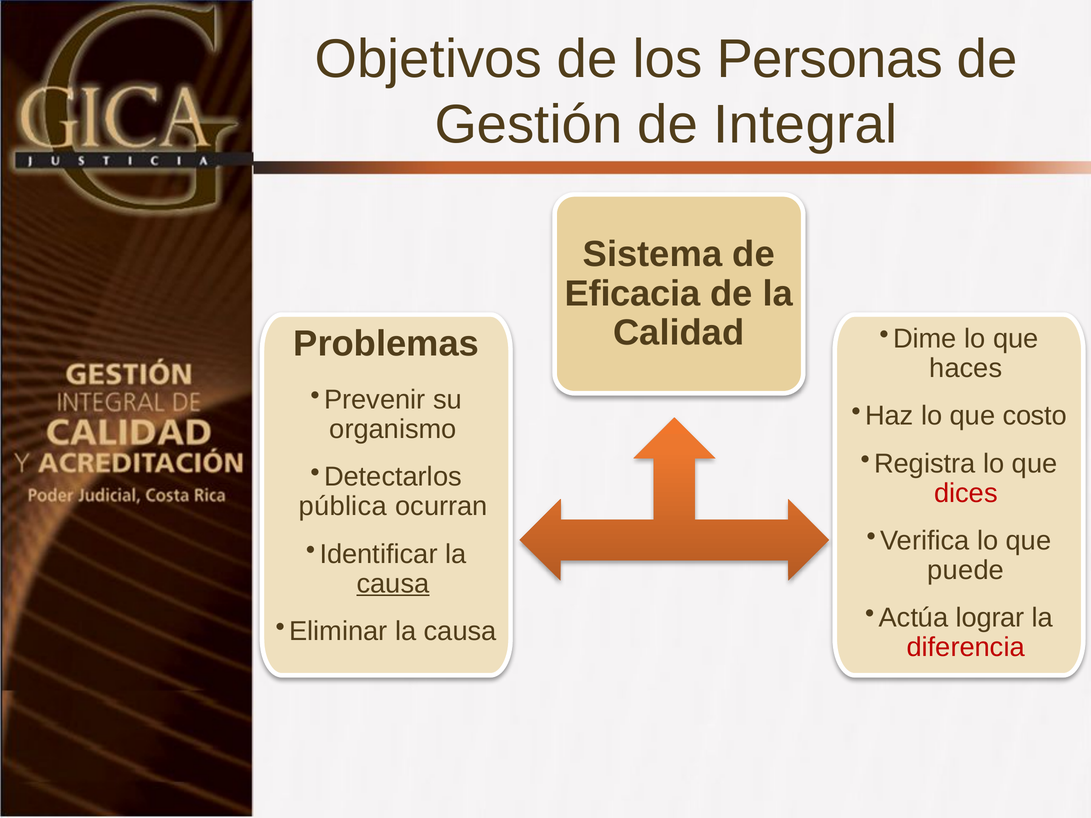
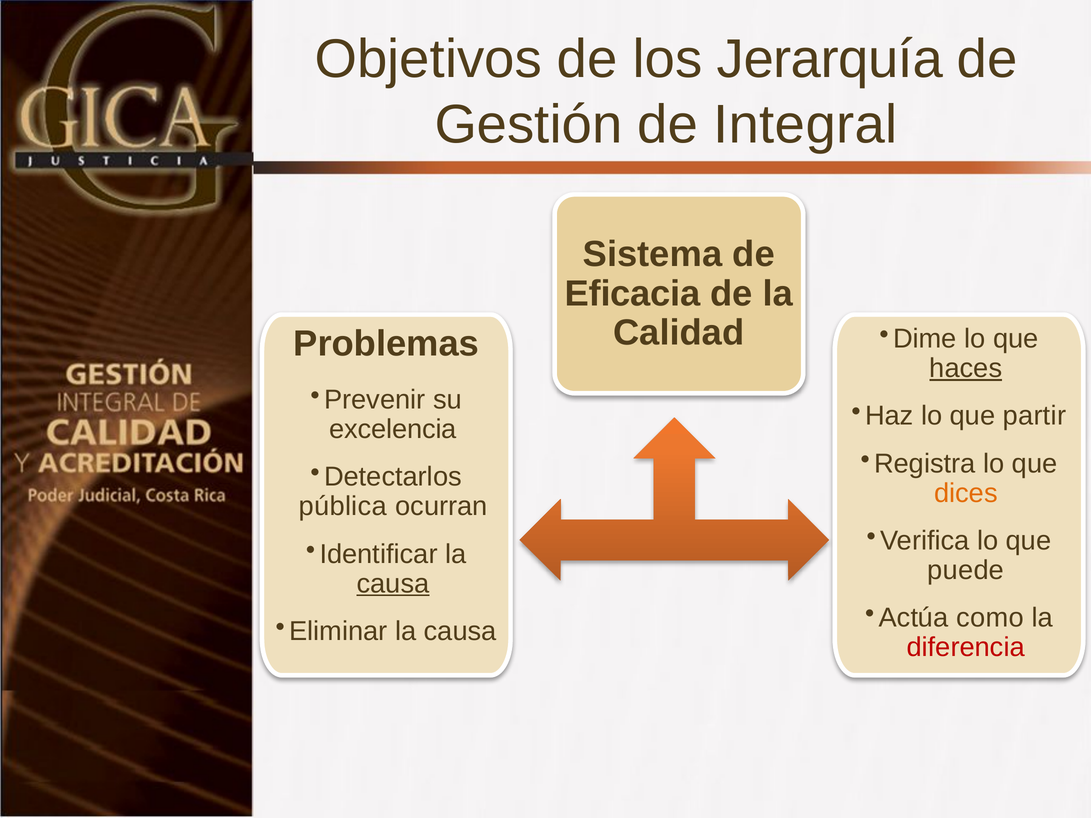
Personas: Personas -> Jerarquía (830, 59)
haces underline: none -> present (966, 368)
costo: costo -> partir (1034, 416)
organismo: organismo -> excelencia (393, 429)
dices colour: red -> orange (966, 493)
lograr: lograr -> como (990, 618)
